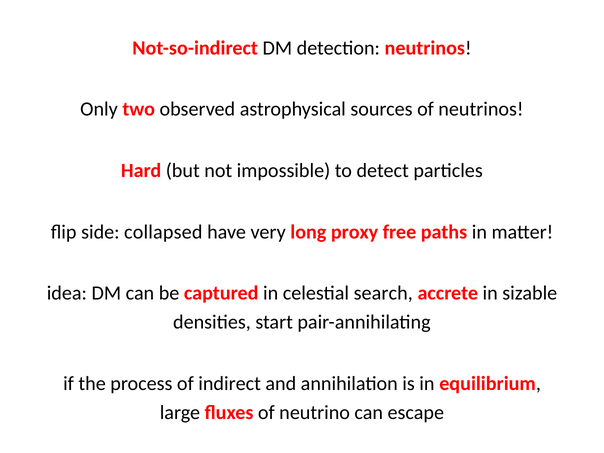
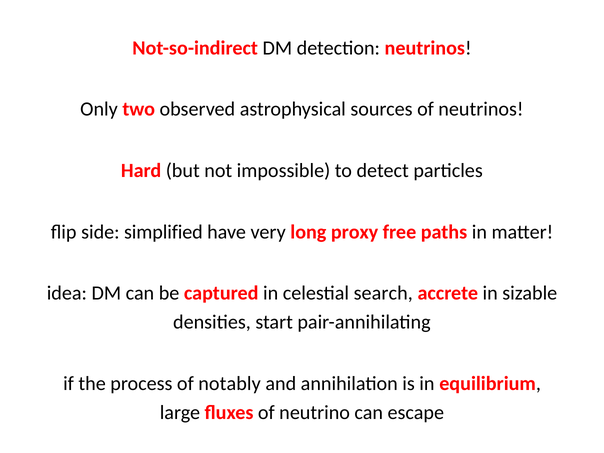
collapsed: collapsed -> simplified (163, 232)
indirect: indirect -> notably (230, 384)
